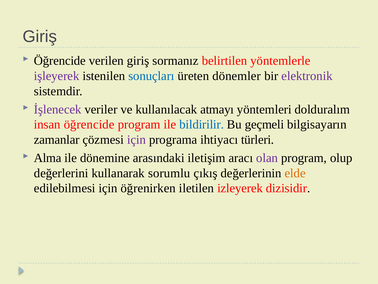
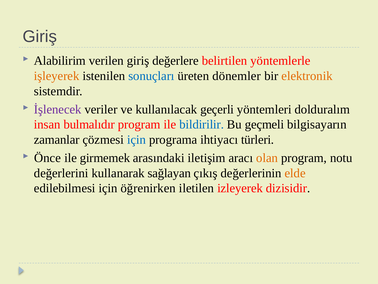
Öğrencide: Öğrencide -> Alabilirim (60, 61)
sormanız: sormanız -> değerlere (176, 61)
işleyerek colour: purple -> orange (57, 76)
elektronik colour: purple -> orange (307, 76)
atmayı: atmayı -> geçerli (217, 109)
insan öğrencide: öğrencide -> bulmalıdır (89, 124)
için colour: purple -> blue (136, 139)
Alma: Alma -> Önce (48, 158)
dönemine: dönemine -> girmemek (105, 158)
olan colour: purple -> orange (267, 158)
olup: olup -> notu (341, 158)
sorumlu: sorumlu -> sağlayan (169, 173)
